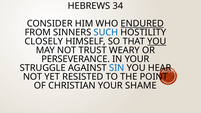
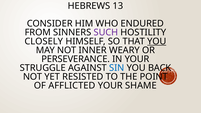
34: 34 -> 13 (118, 6)
ENDURED underline: present -> none (142, 24)
SUCH colour: blue -> purple (106, 32)
TRUST: TRUST -> INNER (93, 50)
HEAR: HEAR -> BACK (160, 68)
CHRISTIAN: CHRISTIAN -> AFFLICTED (72, 86)
